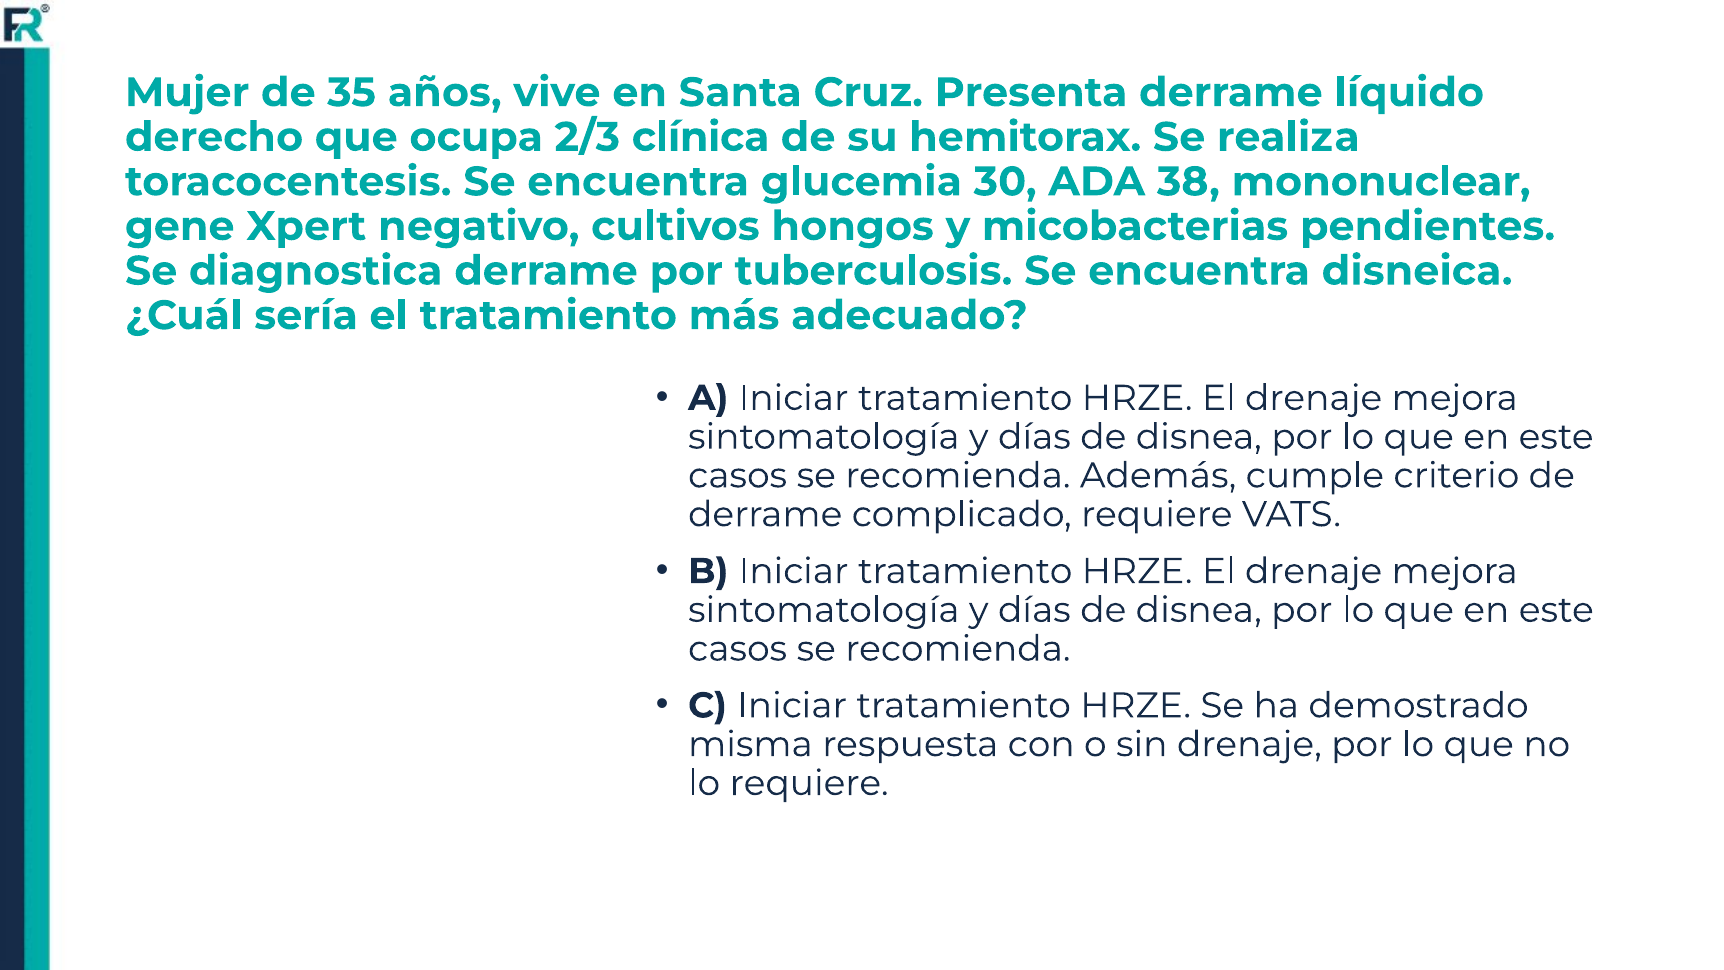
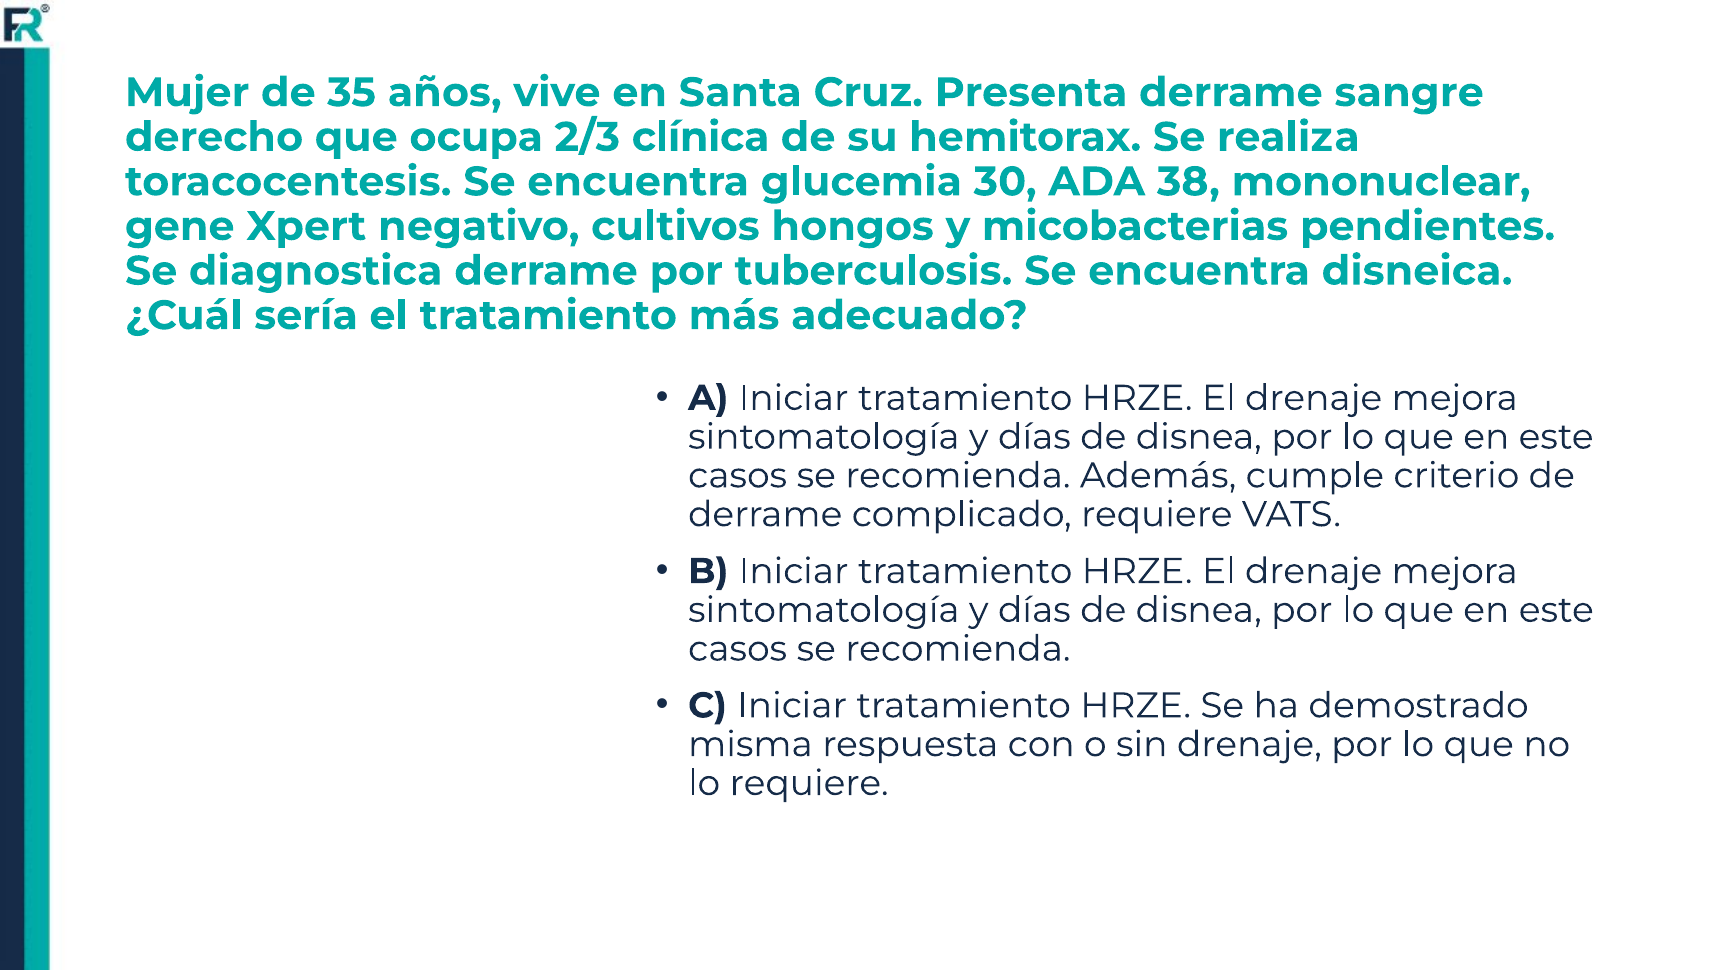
líquido: líquido -> sangre (1409, 93)
